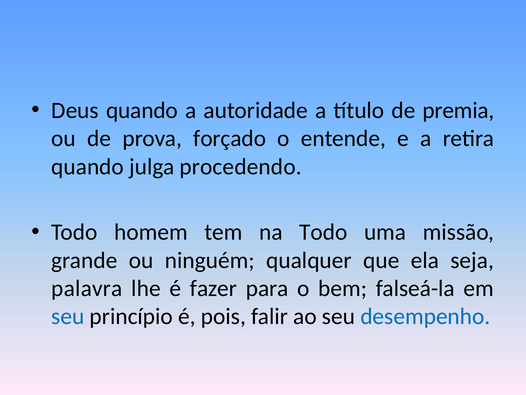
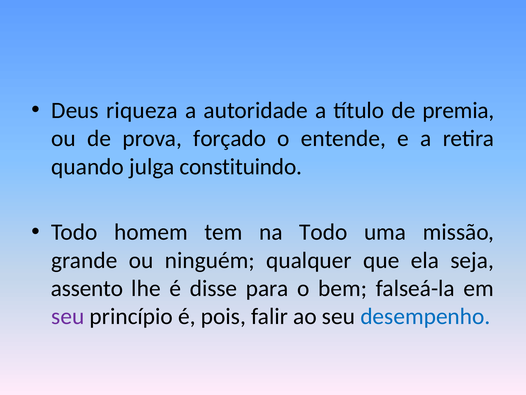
Deus quando: quando -> riqueza (142, 110)
procedendo: procedendo -> constituindo (241, 166)
palavra: palavra -> assento (87, 288)
fazer: fazer -> disse (213, 288)
seu colour: blue -> purple (68, 316)
